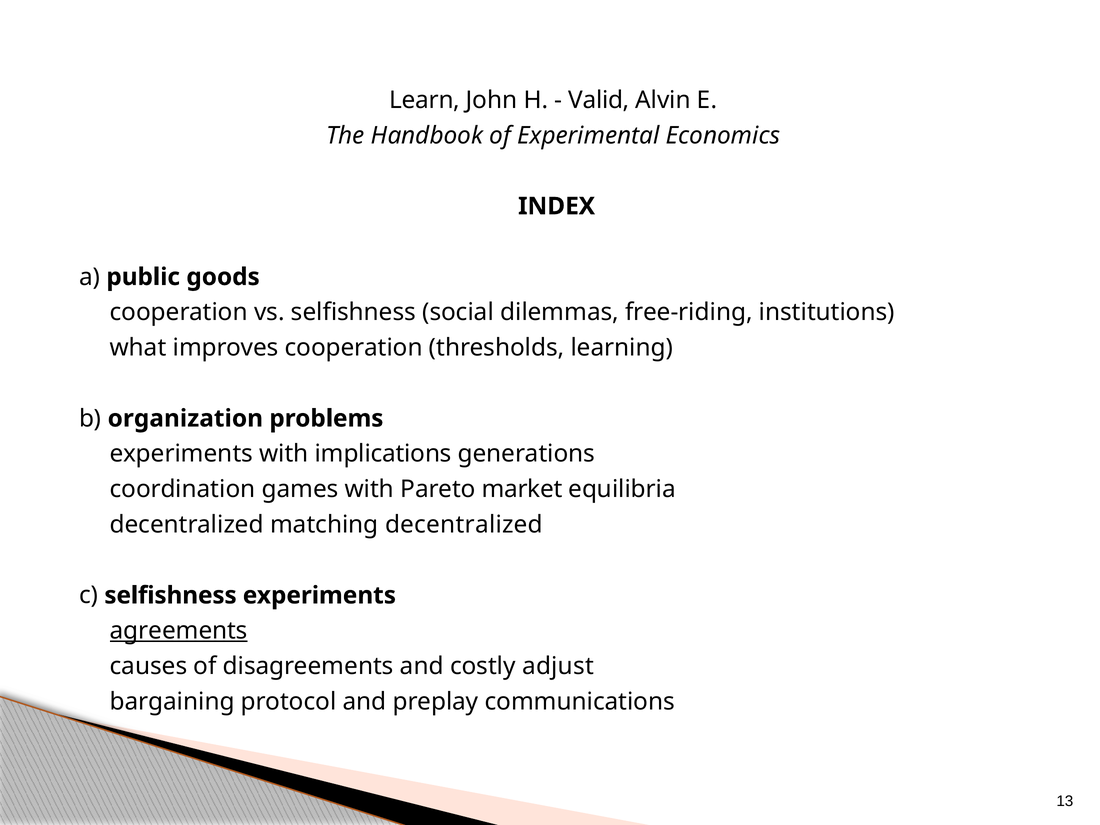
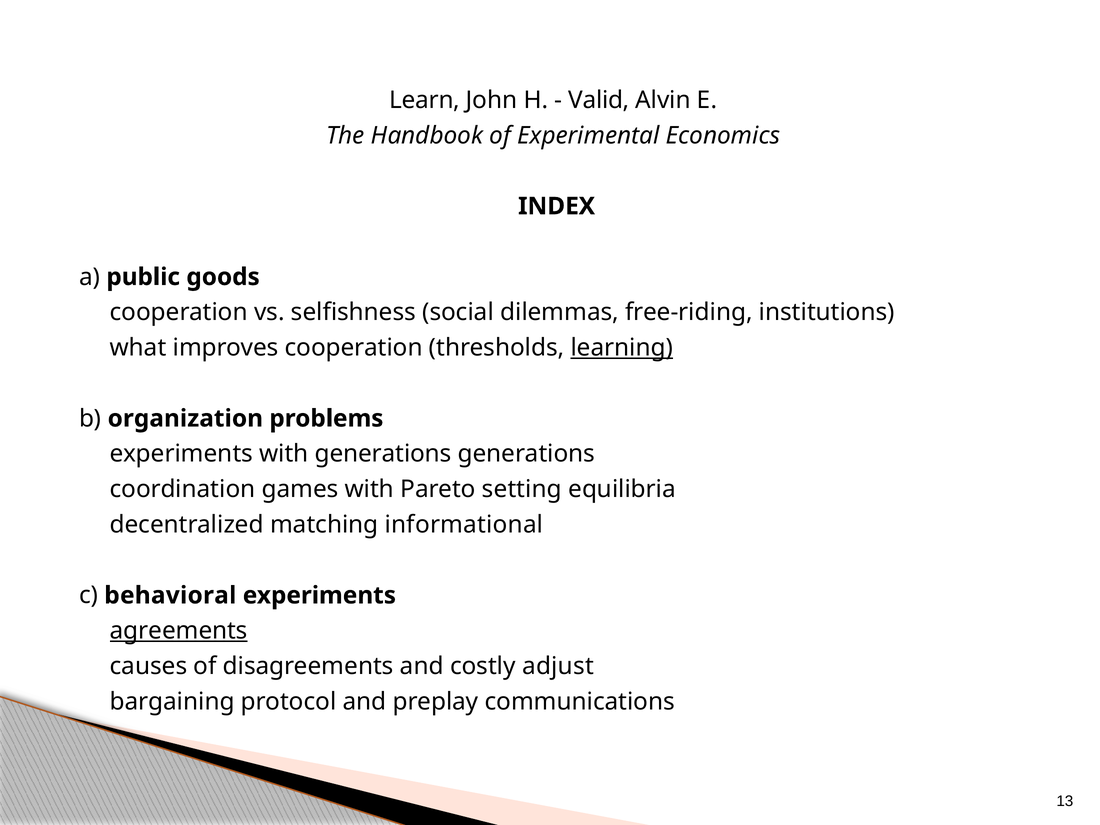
learning underline: none -> present (622, 348)
with implications: implications -> generations (383, 454)
market: market -> setting (522, 489)
matching decentralized: decentralized -> informational (464, 525)
c selfishness: selfishness -> behavioral (170, 595)
